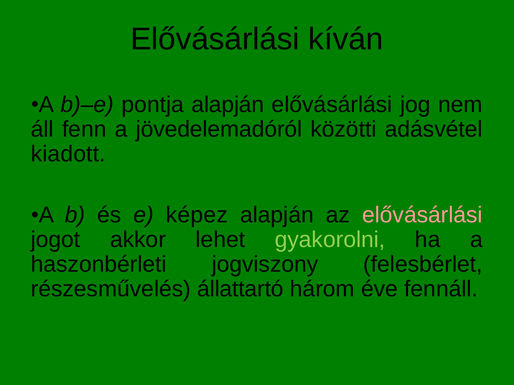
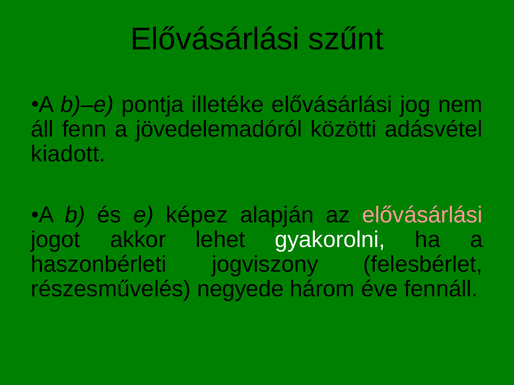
kíván: kíván -> szűnt (346, 39)
pontja alapján: alapján -> illetéke (228, 105)
gyakorolni colour: light green -> white (330, 240)
állattartó: állattartó -> negyede (240, 289)
